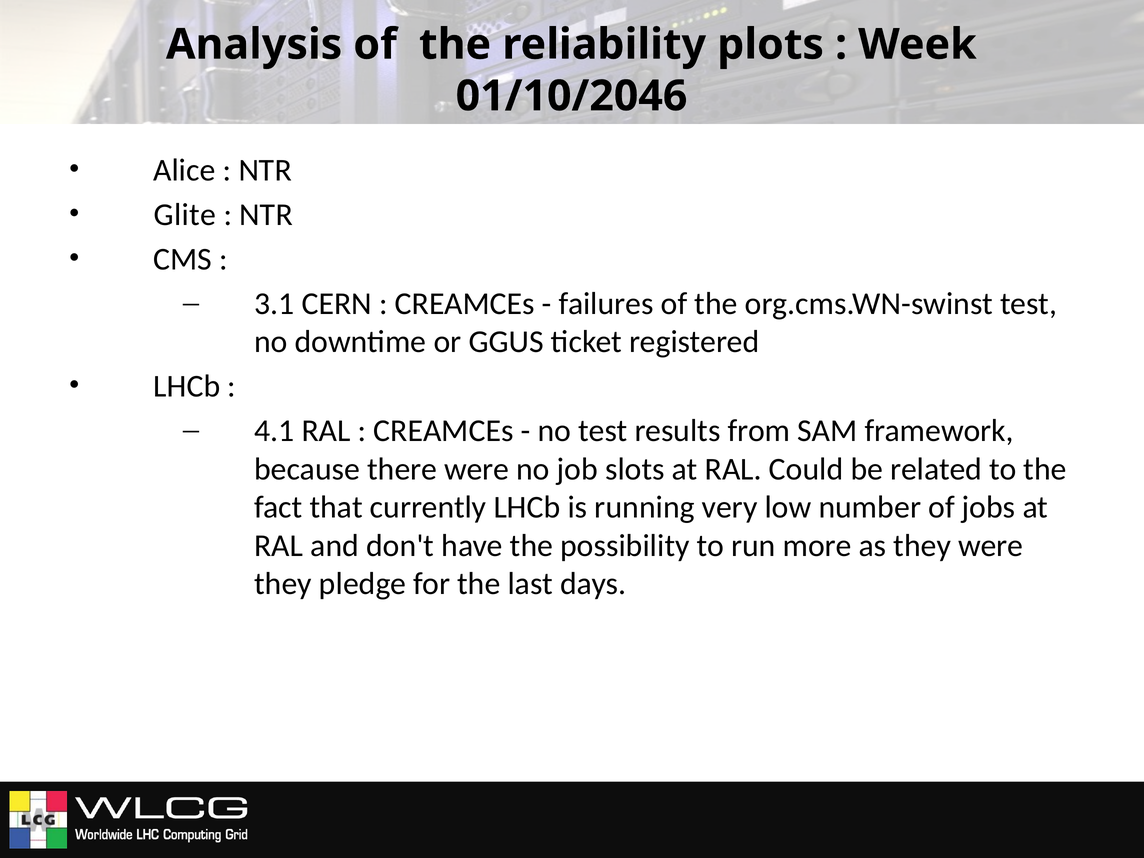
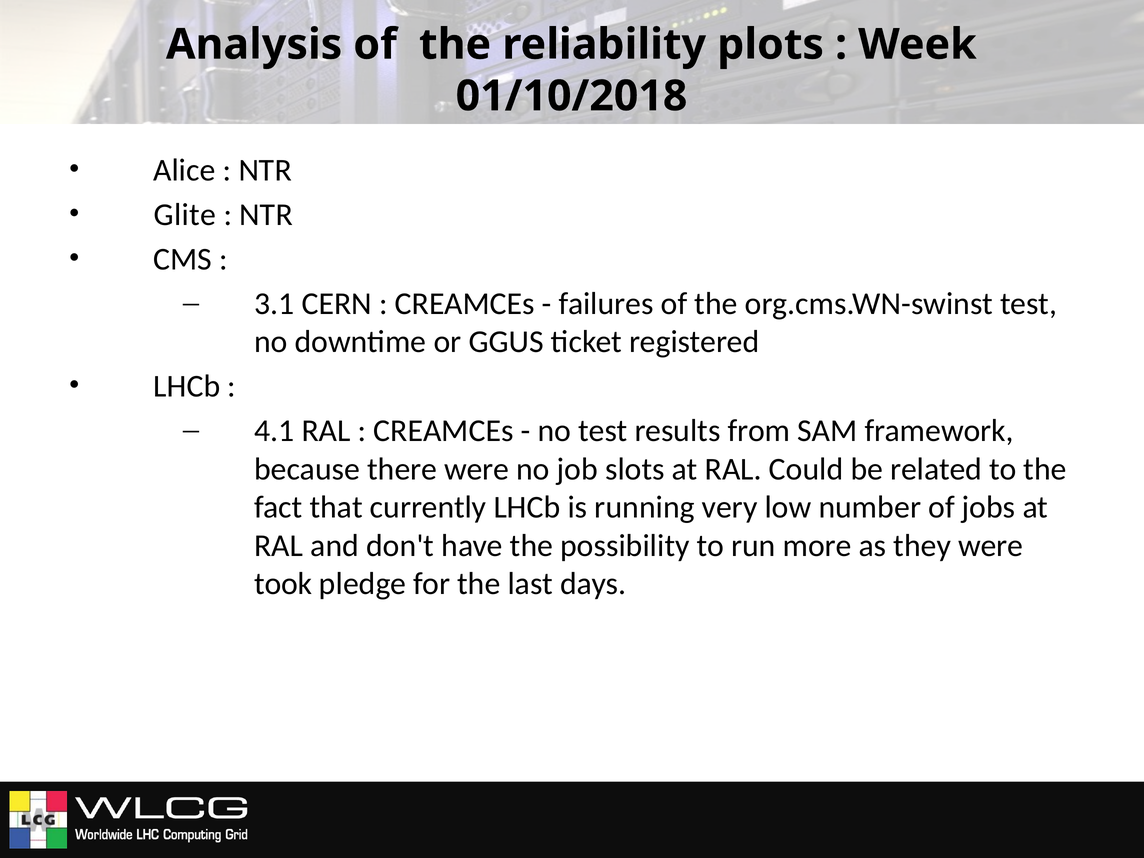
01/10/2046: 01/10/2046 -> 01/10/2018 (572, 96)
they: they -> took (283, 584)
